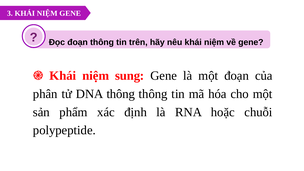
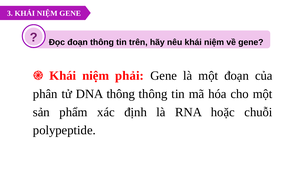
sung: sung -> phải (130, 76)
